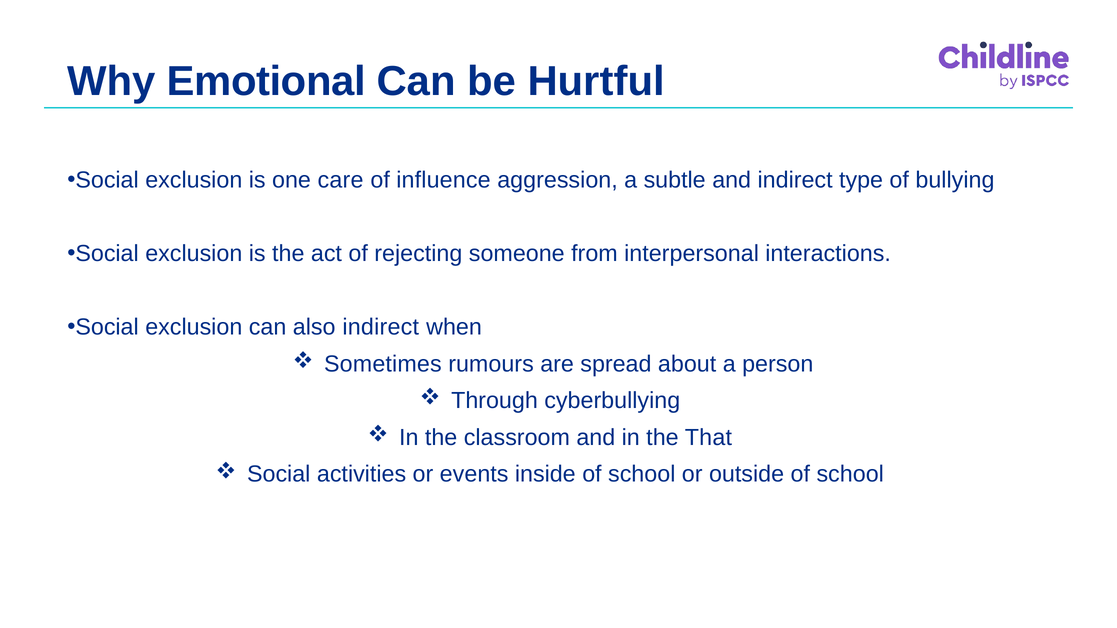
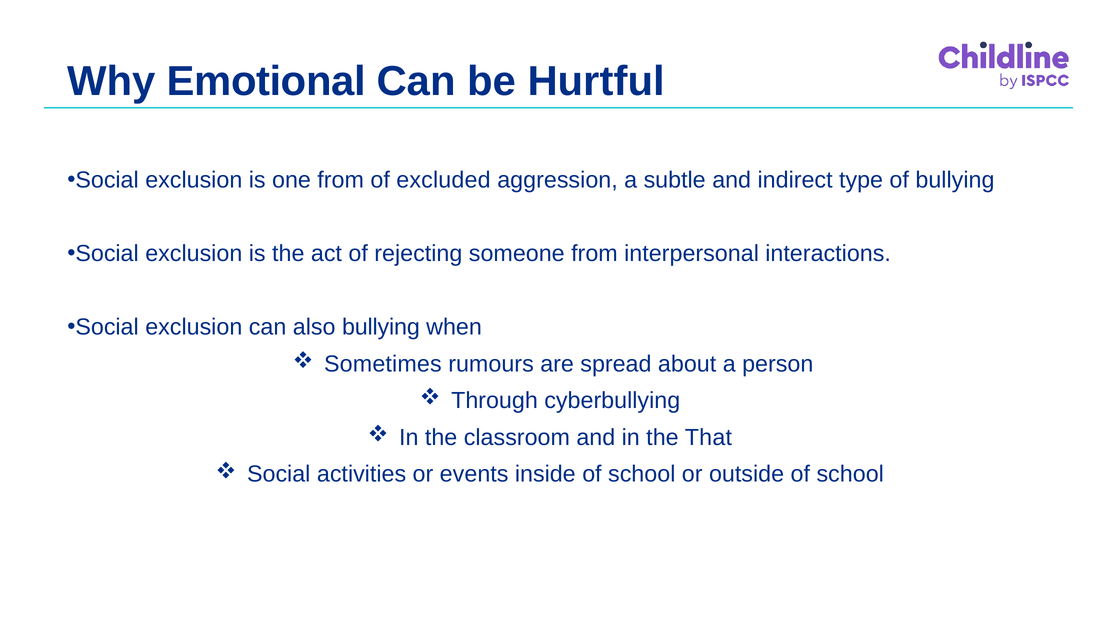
one care: care -> from (341, 180)
influence: influence -> excluded (443, 180)
also indirect: indirect -> bullying (381, 327)
